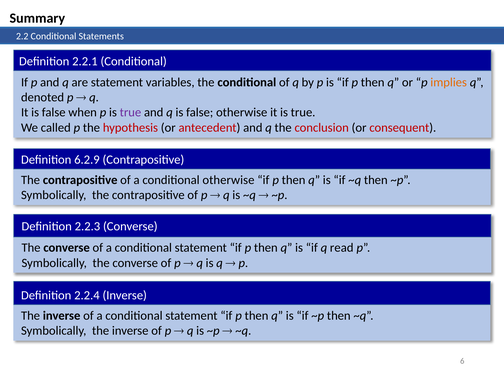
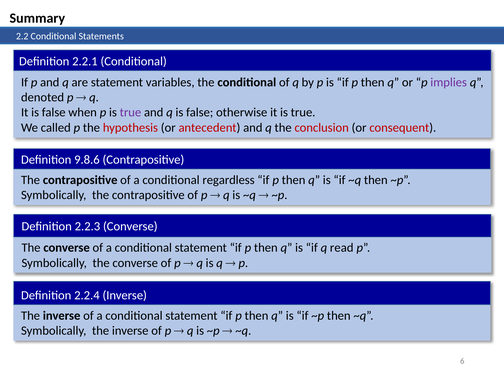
implies colour: orange -> purple (449, 82)
6.2.9: 6.2.9 -> 9.8.6 (87, 160)
conditional otherwise: otherwise -> regardless (229, 180)
